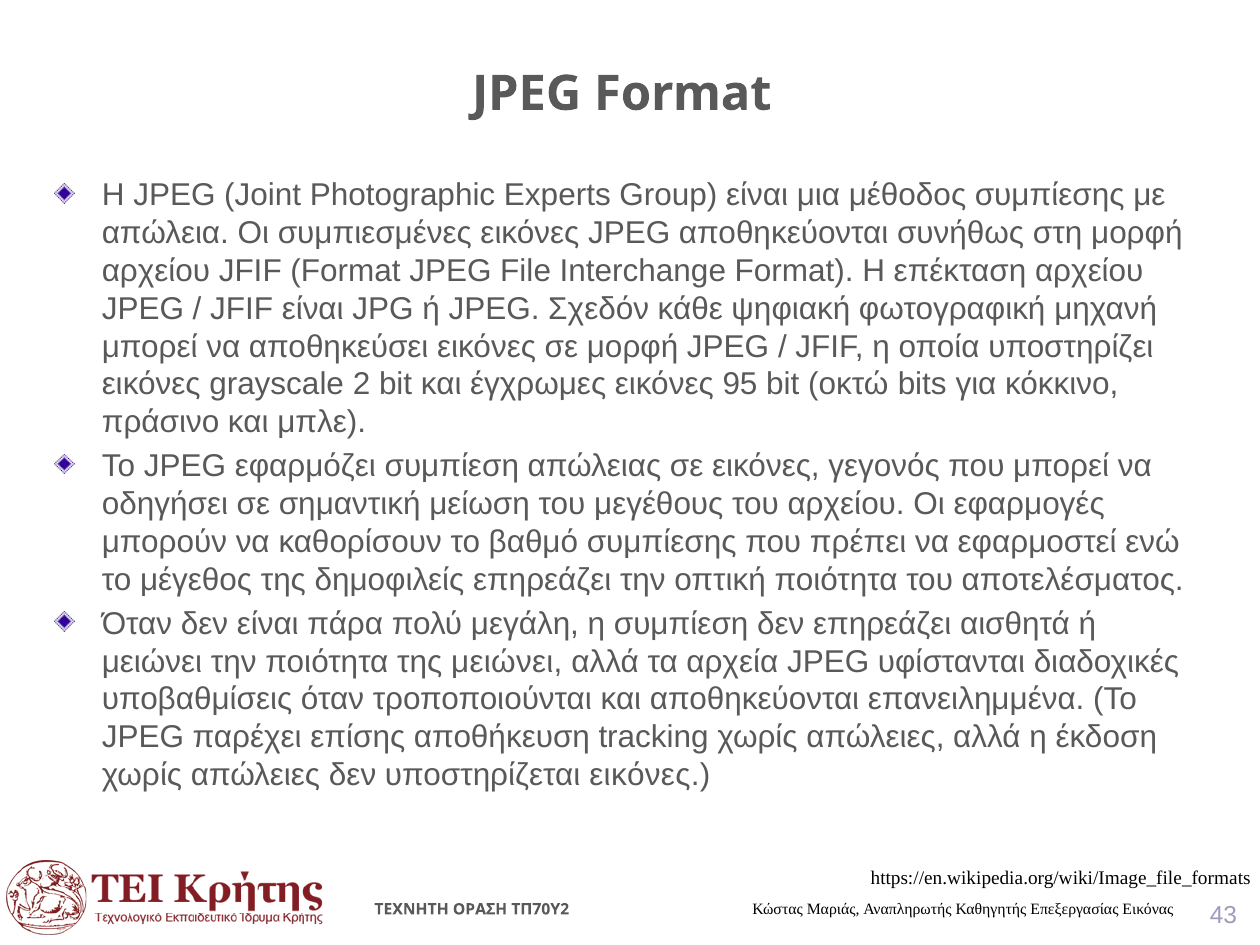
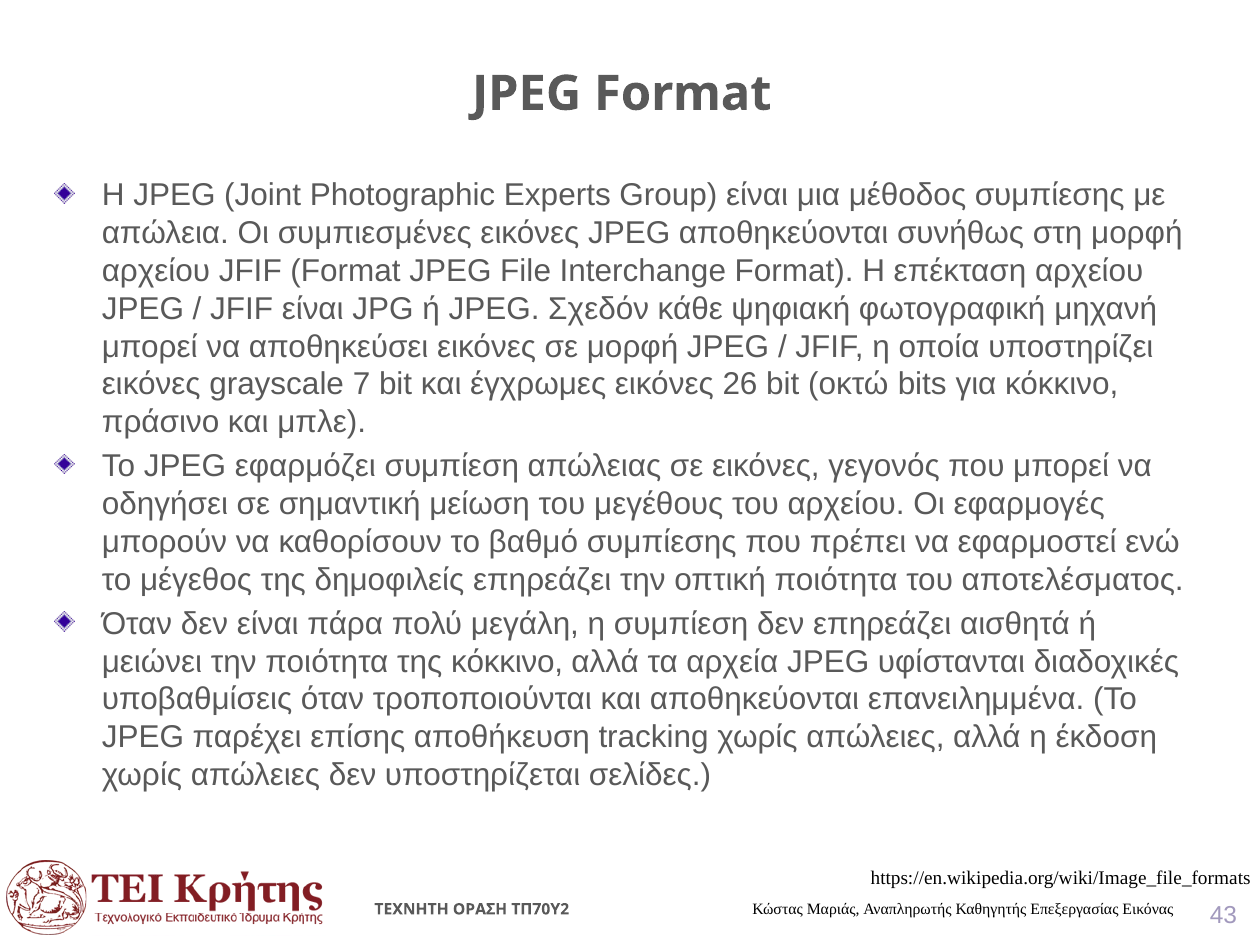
2: 2 -> 7 (362, 384)
95: 95 -> 26 (740, 384)
της μειώνει: μειώνει -> κόκκινο (507, 662)
υποστηρίζεται εικόνες: εικόνες -> σελίδες (650, 775)
